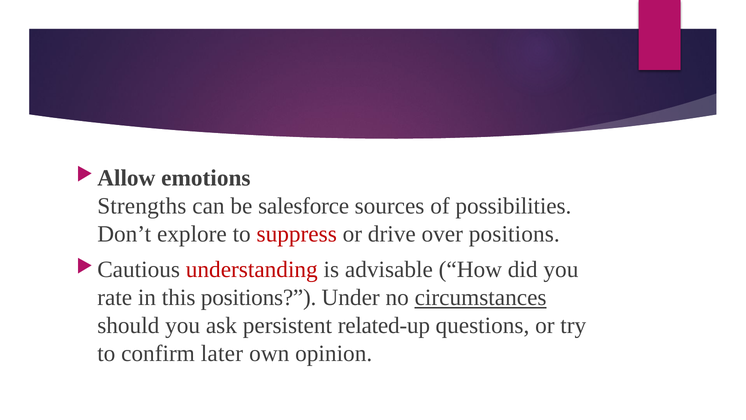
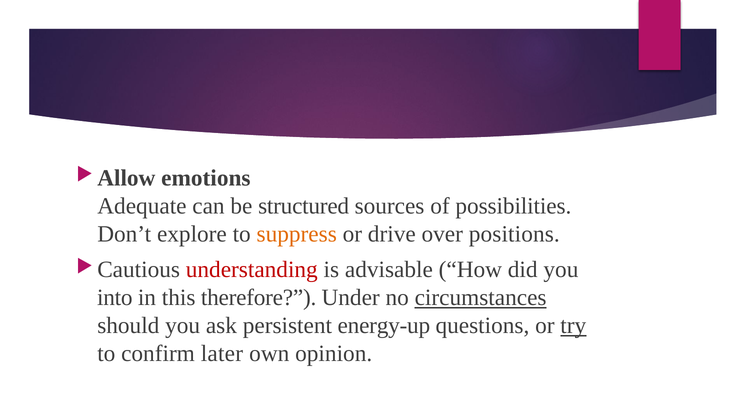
Strengths: Strengths -> Adequate (142, 206)
salesforce: salesforce -> structured (304, 206)
suppress colour: red -> orange (297, 234)
rate: rate -> into (115, 297)
this positions: positions -> therefore (259, 297)
related-up: related-up -> energy-up (384, 325)
try underline: none -> present (573, 325)
